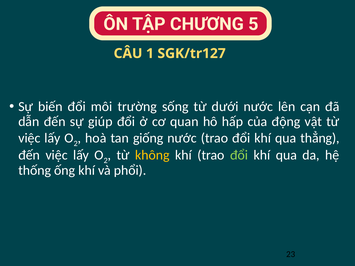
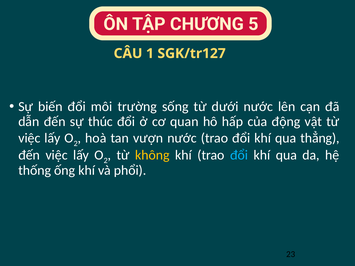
giúp: giúp -> thúc (100, 122)
giống: giống -> vượn (148, 138)
đổi colour: light green -> light blue (239, 155)
